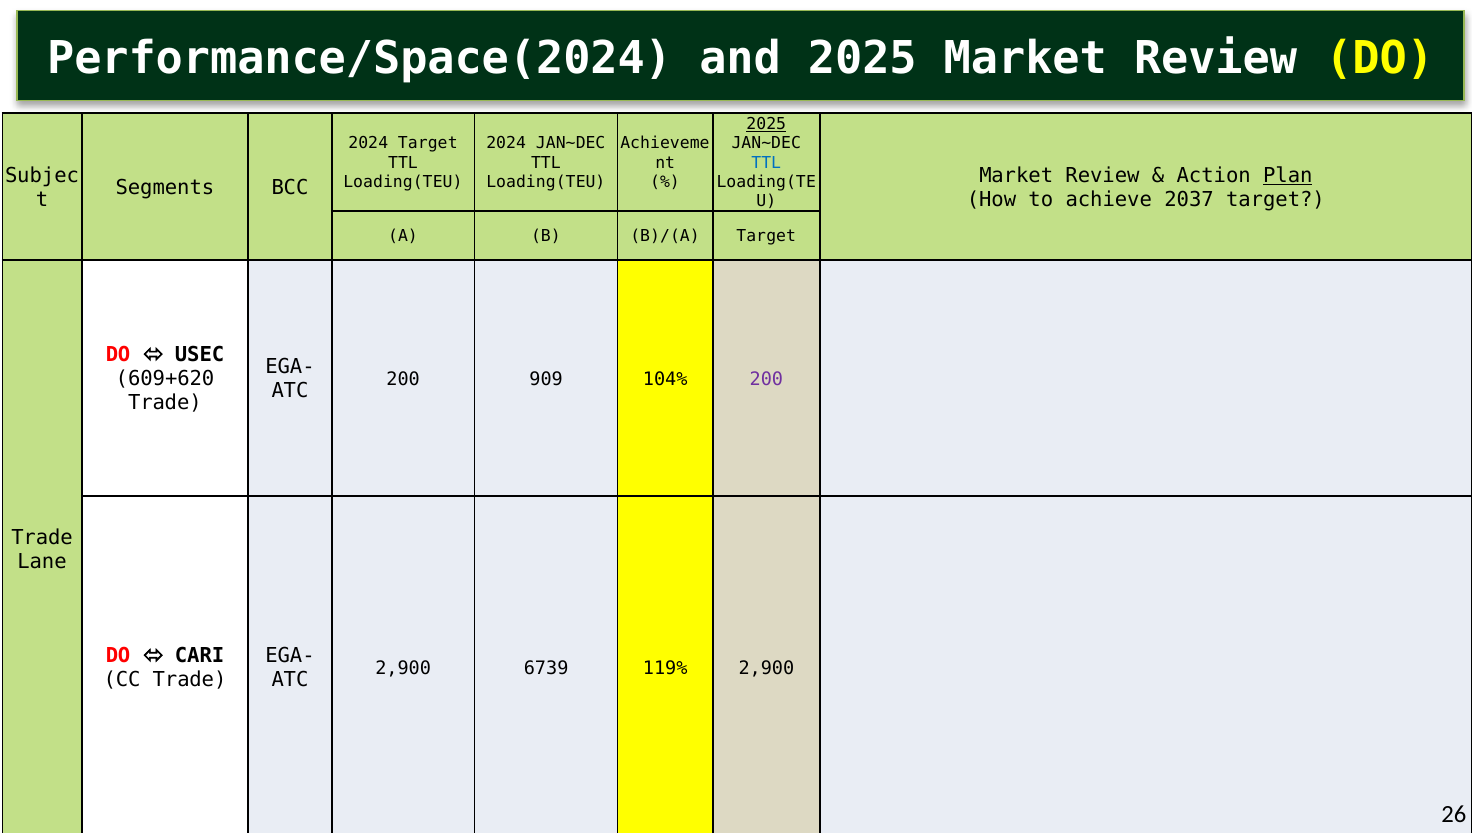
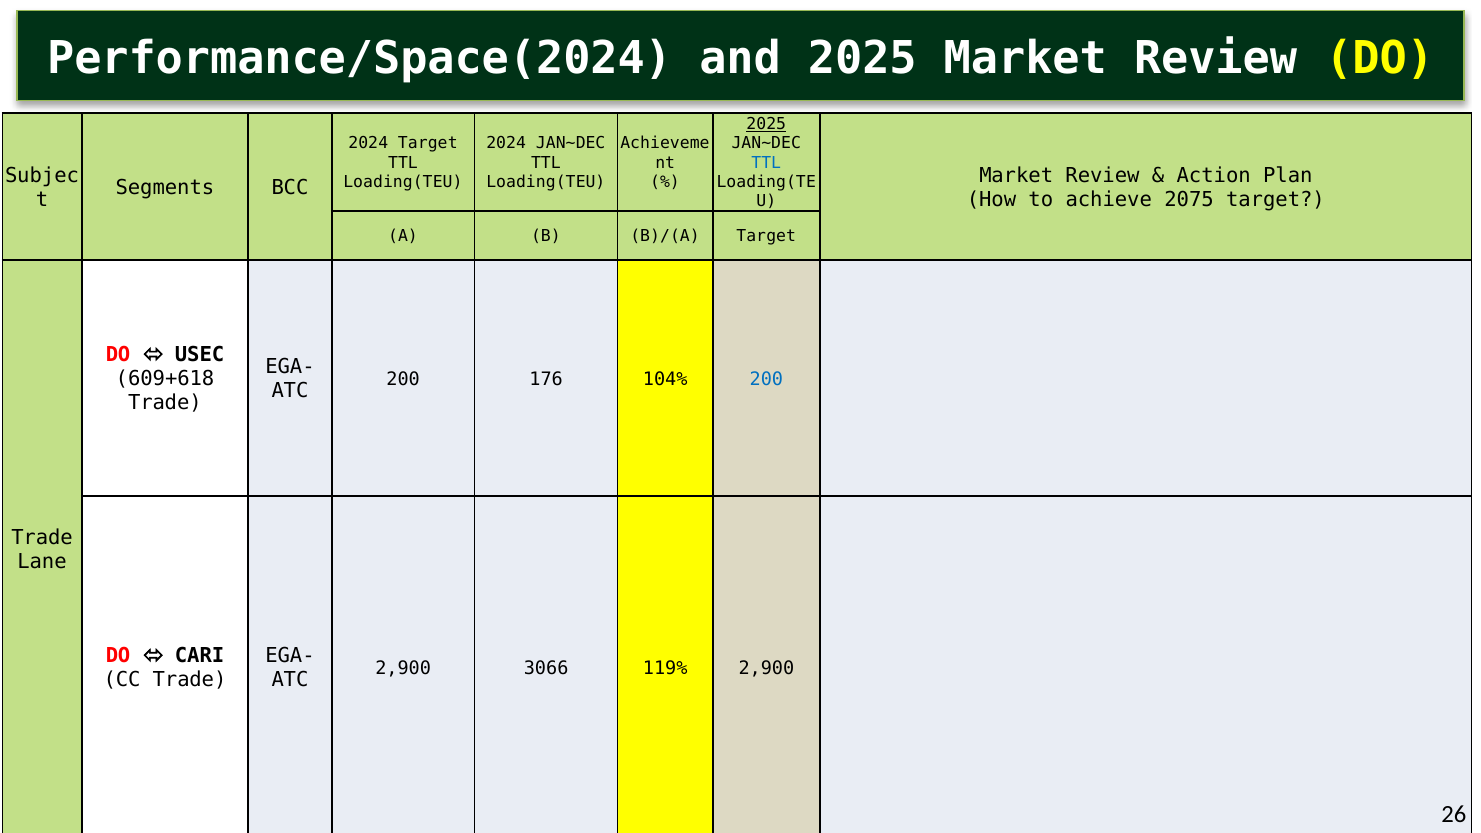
Plan underline: present -> none (1288, 175)
2037: 2037 -> 2075 (1189, 199)
609+620: 609+620 -> 609+618 (165, 379)
909: 909 -> 176 (546, 379)
200 colour: purple -> blue (766, 379)
6739: 6739 -> 3066 (546, 668)
